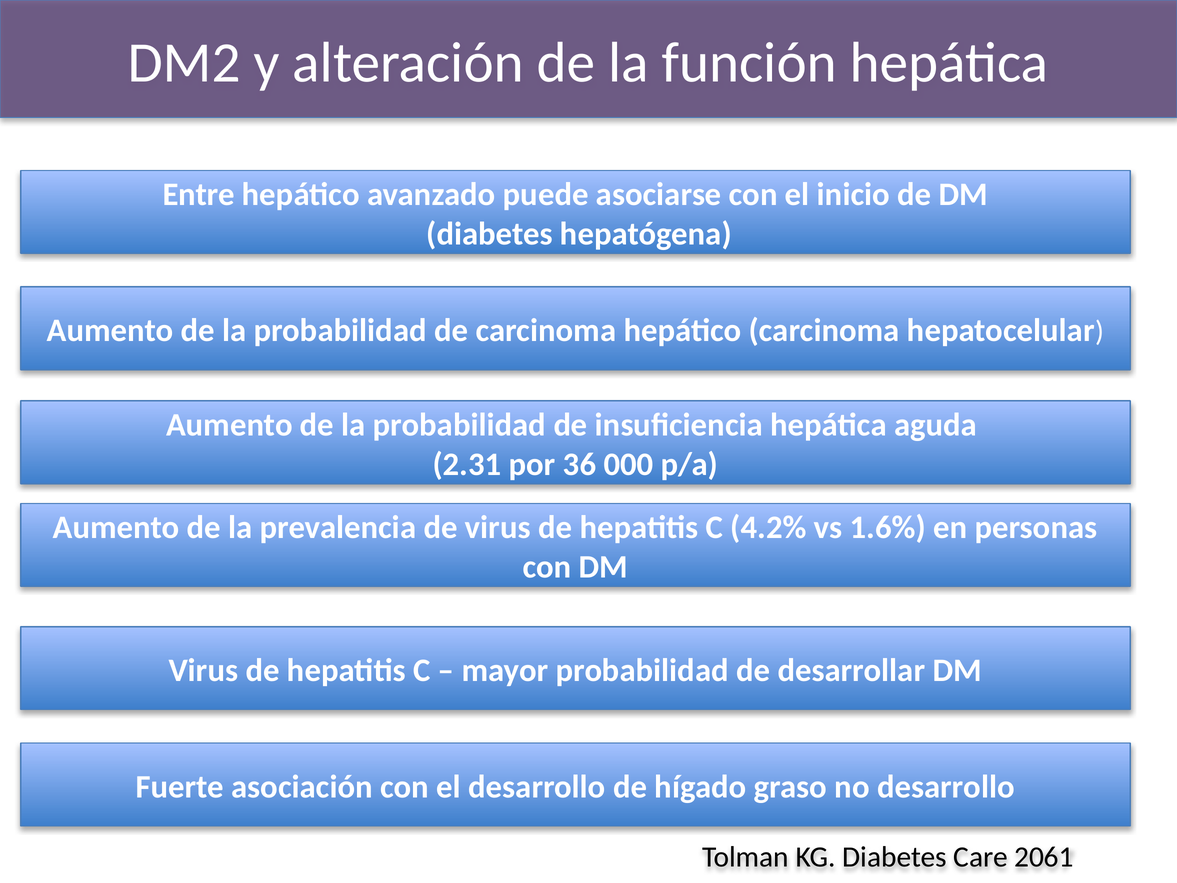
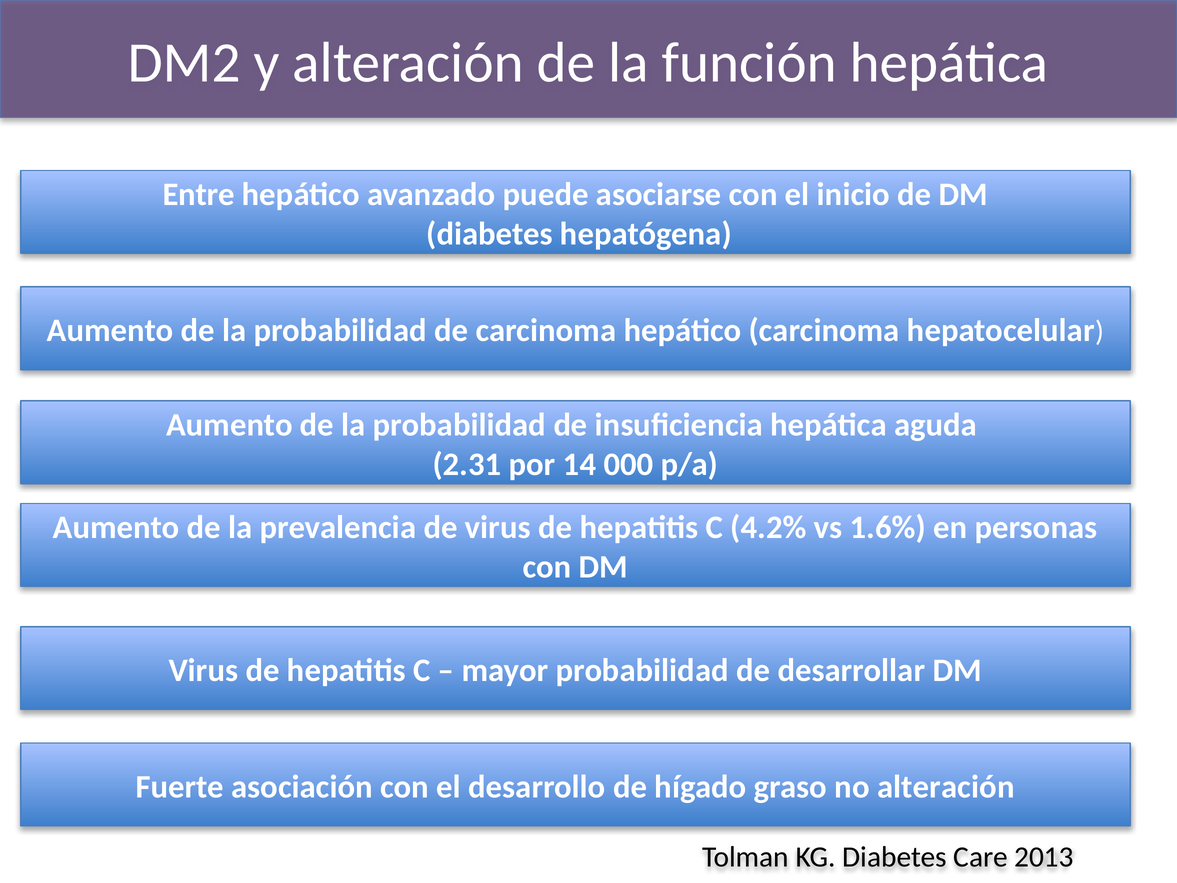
36: 36 -> 14 (580, 464)
no desarrollo: desarrollo -> alteración (946, 787)
2061: 2061 -> 2013 (1044, 857)
